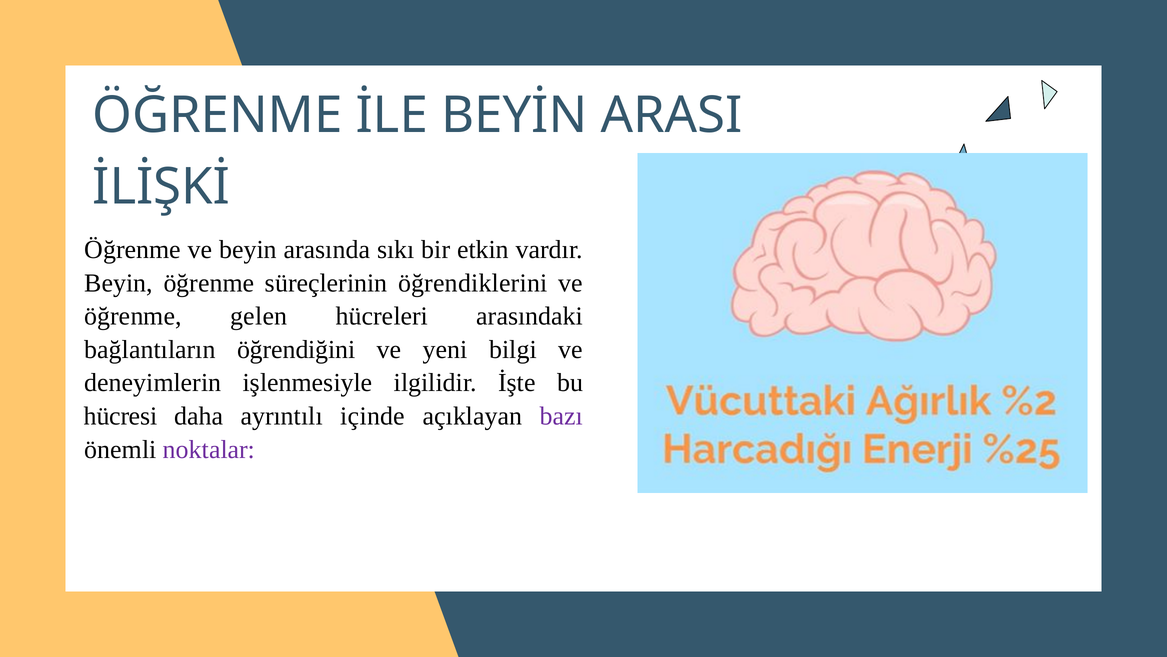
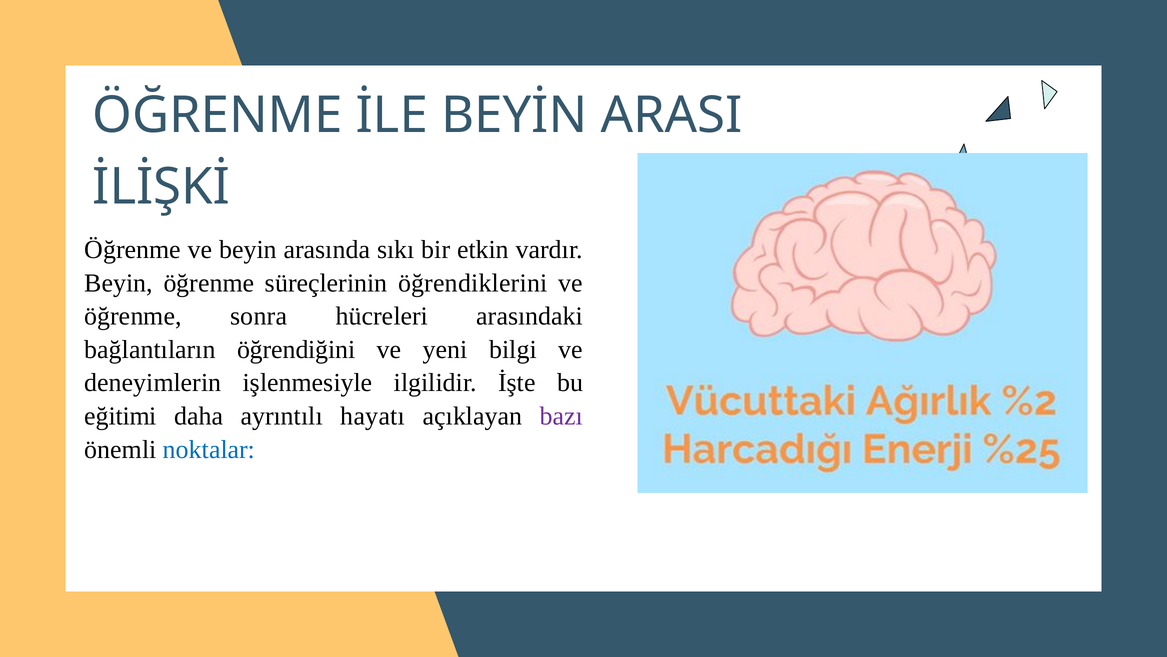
gelen: gelen -> sonra (259, 316)
hücresi: hücresi -> eğitimi (121, 416)
içinde: içinde -> hayatı (373, 416)
noktalar colour: purple -> blue (209, 449)
